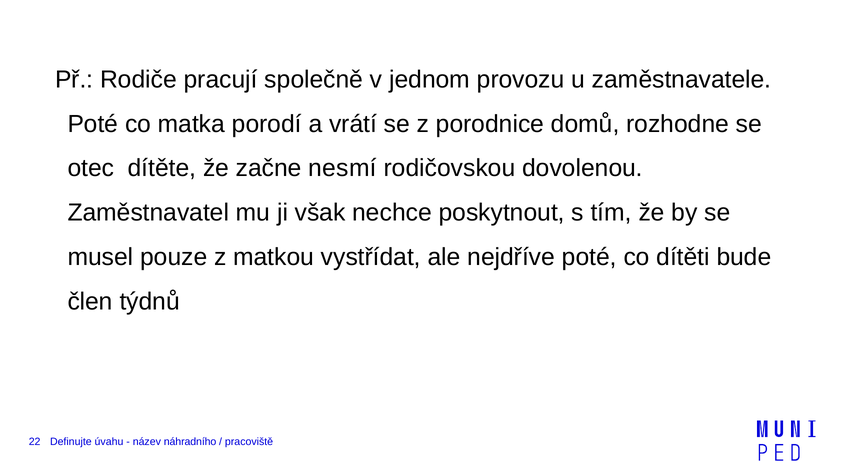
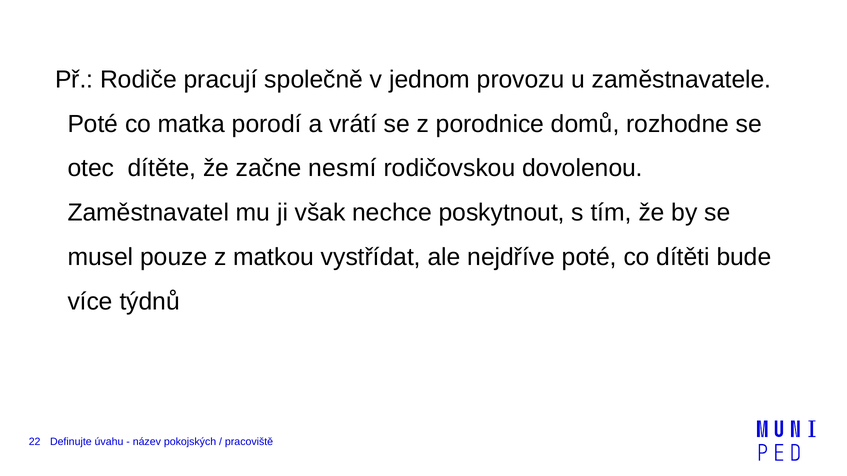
člen: člen -> více (90, 302)
náhradního: náhradního -> pokojských (190, 442)
